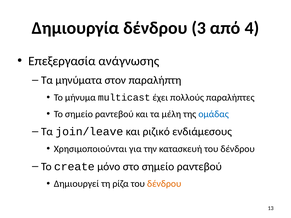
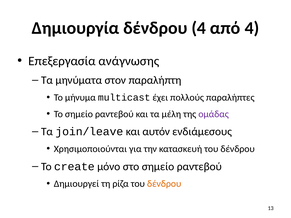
δένδρου 3: 3 -> 4 (199, 28)
ομάδας colour: blue -> purple (214, 114)
ριζικό: ριζικό -> αυτόν (156, 132)
